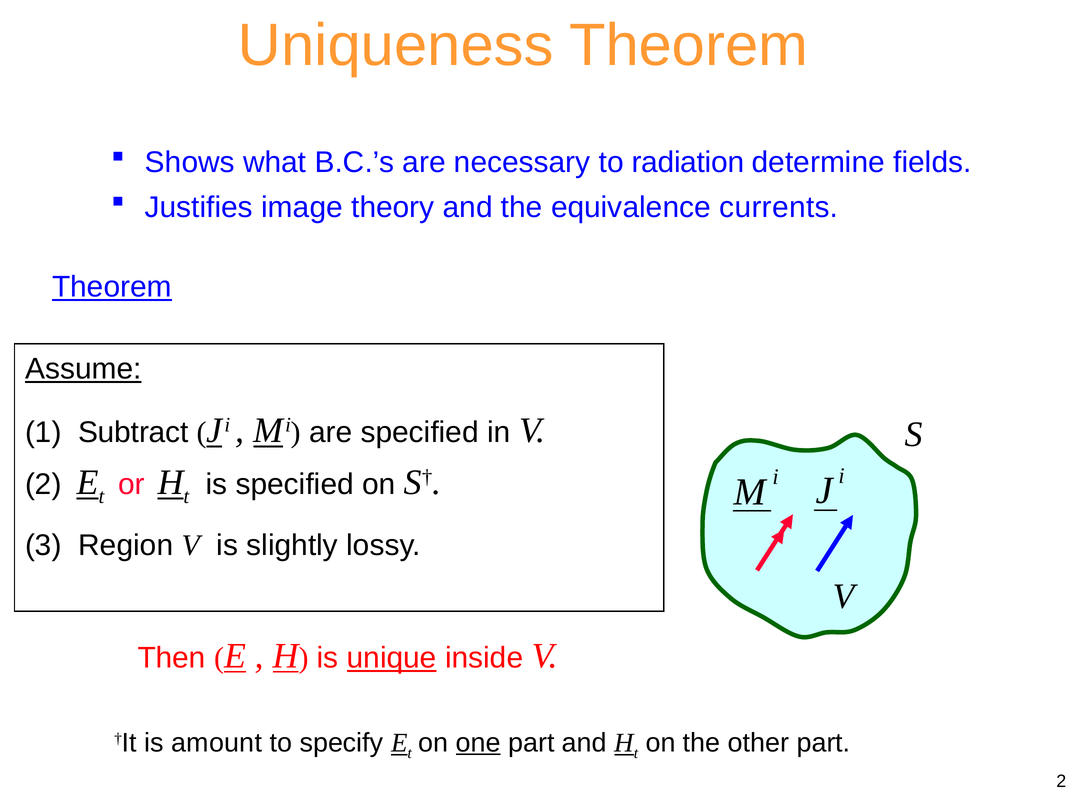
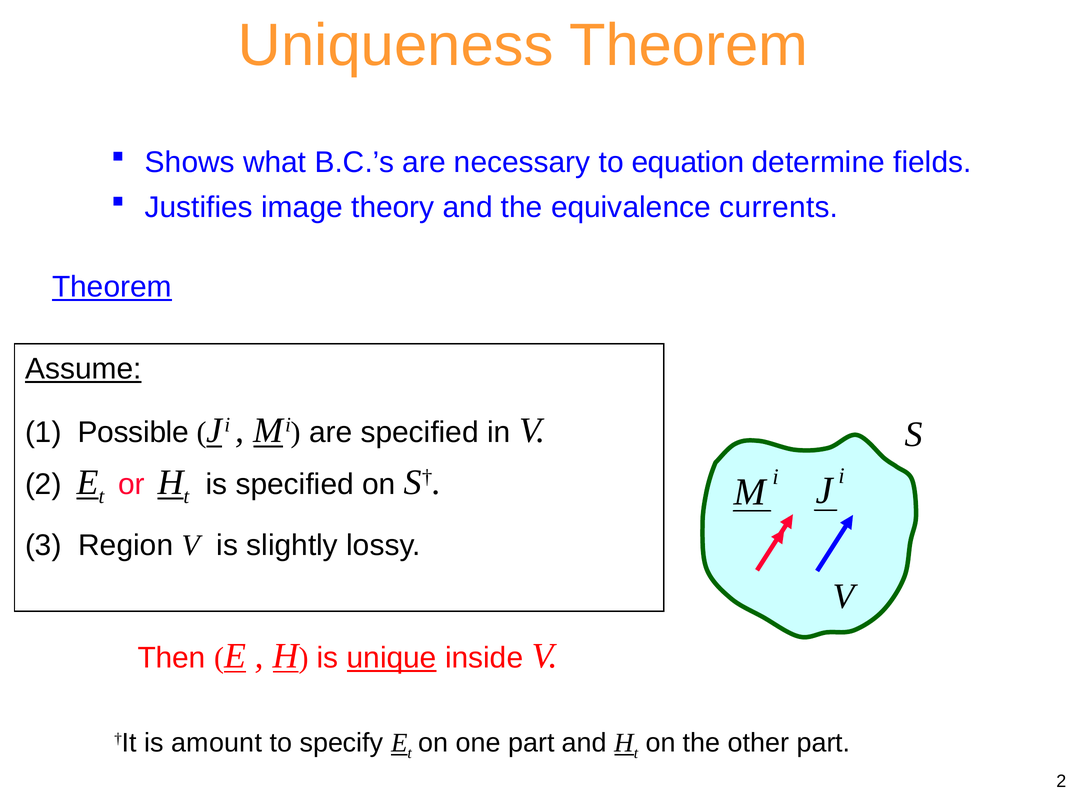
radiation: radiation -> equation (688, 162)
Subtract: Subtract -> Possible (133, 433)
one underline: present -> none (478, 743)
